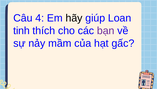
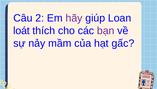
4: 4 -> 2 (40, 18)
hãy colour: black -> purple (74, 18)
tinh: tinh -> loát (21, 30)
